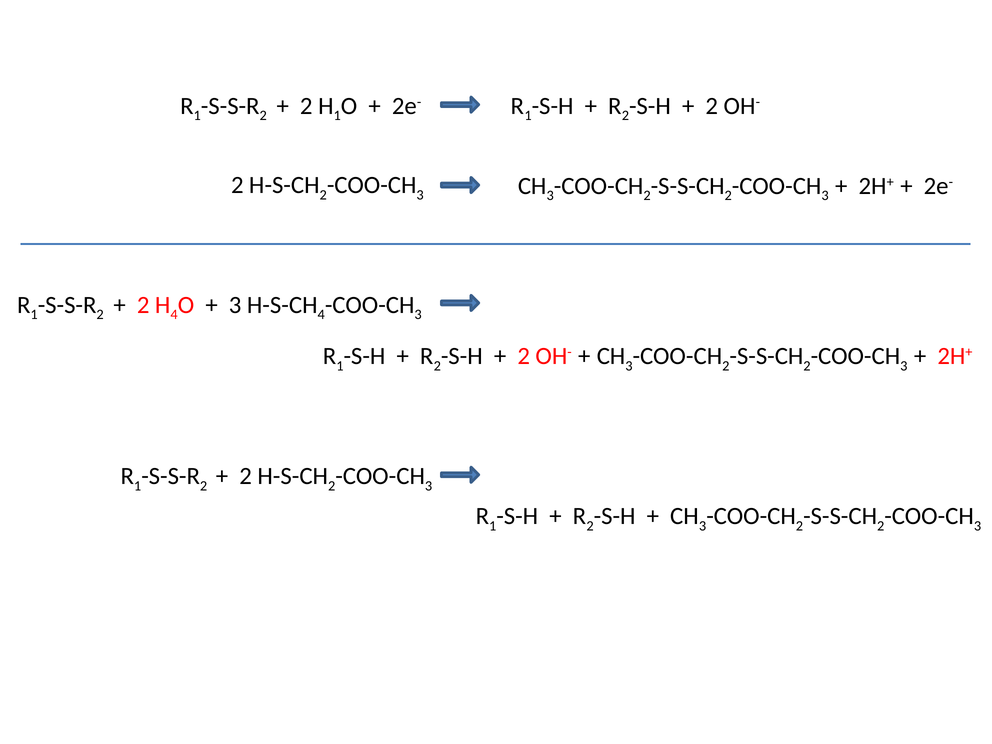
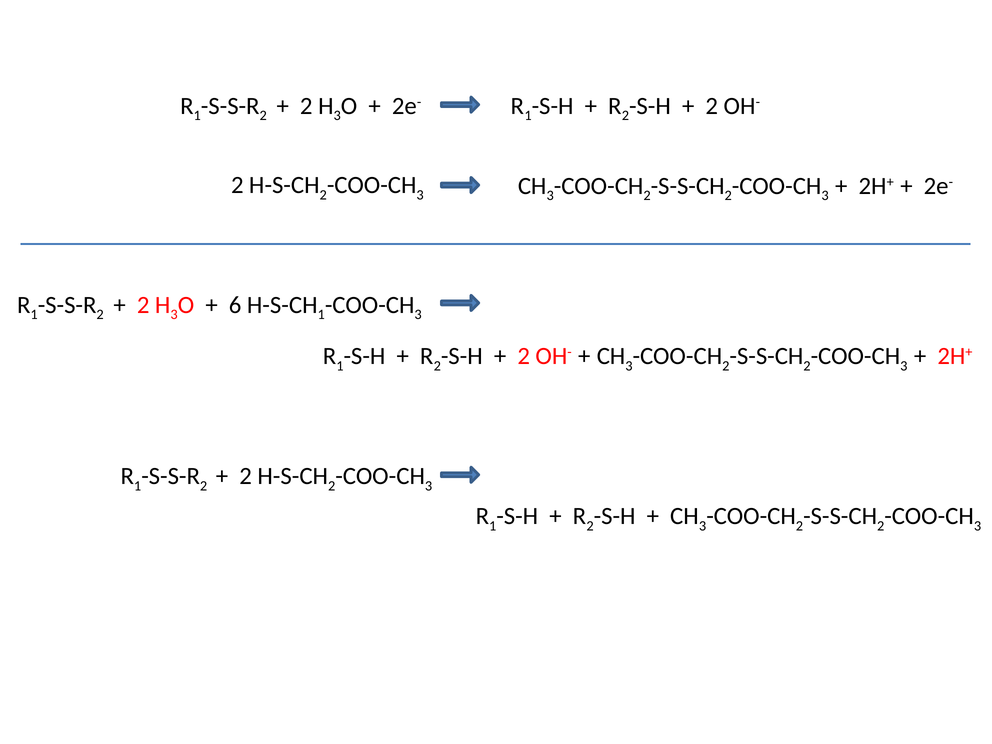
1: 1 -> 3 (337, 116)
4: 4 -> 3 (174, 315)
3: 3 -> 6 (235, 305)
4: 4 -> 1 (321, 315)
